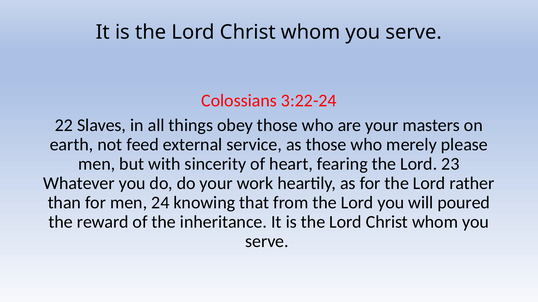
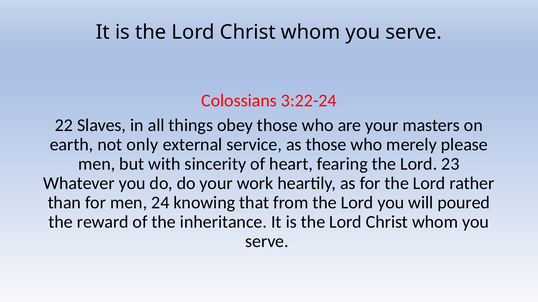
feed: feed -> only (142, 145)
